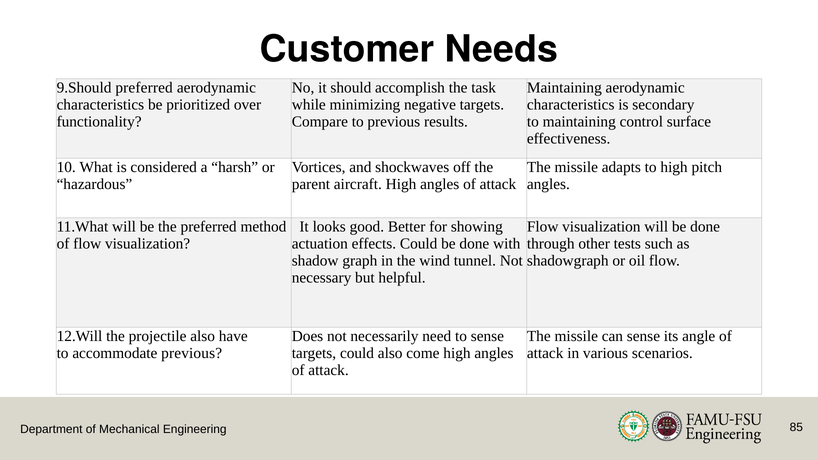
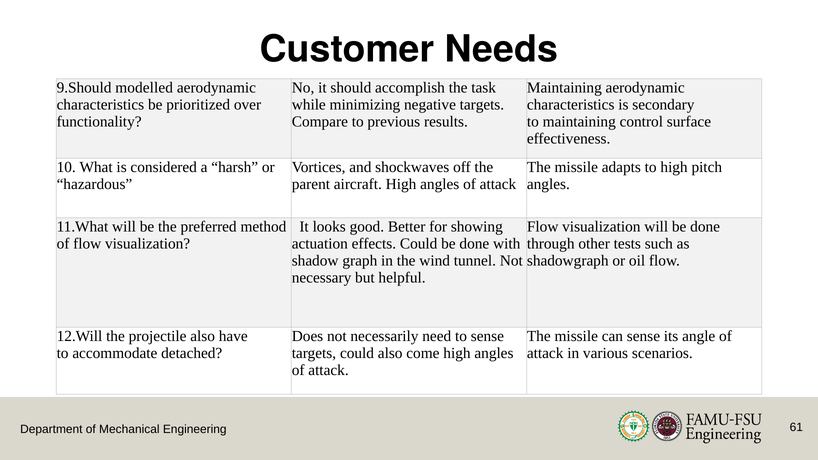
preferred: preferred -> modelled (144, 88)
accommodate previous: previous -> detached (192, 353)
85: 85 -> 61 (796, 427)
